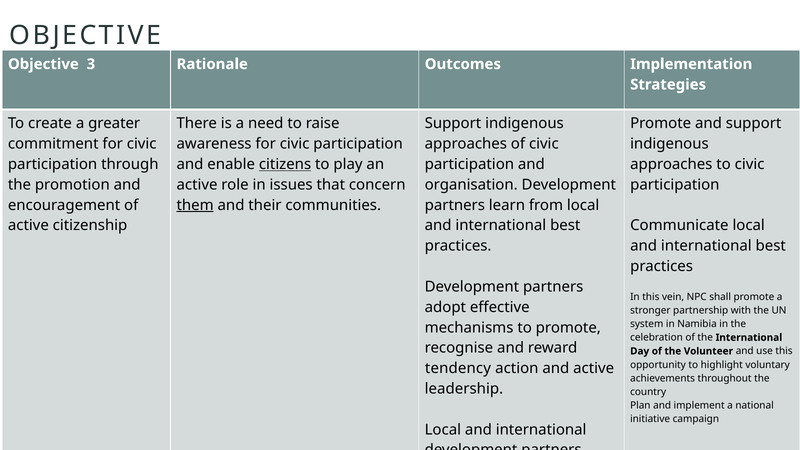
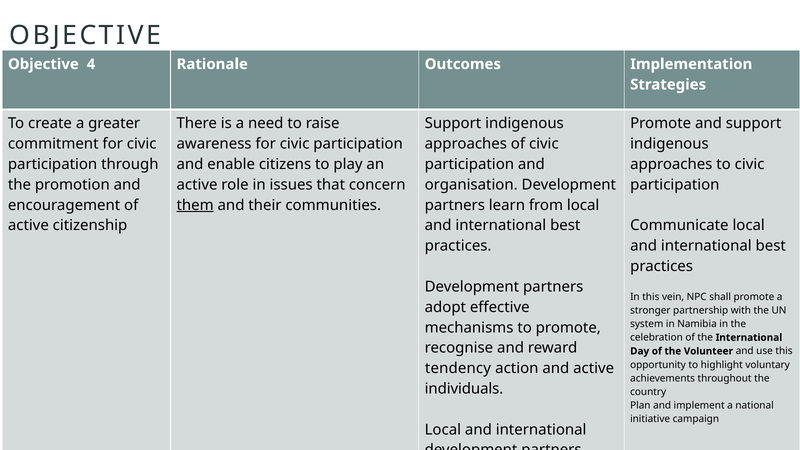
3: 3 -> 4 (91, 64)
citizens underline: present -> none (285, 164)
leadership: leadership -> individuals (464, 389)
